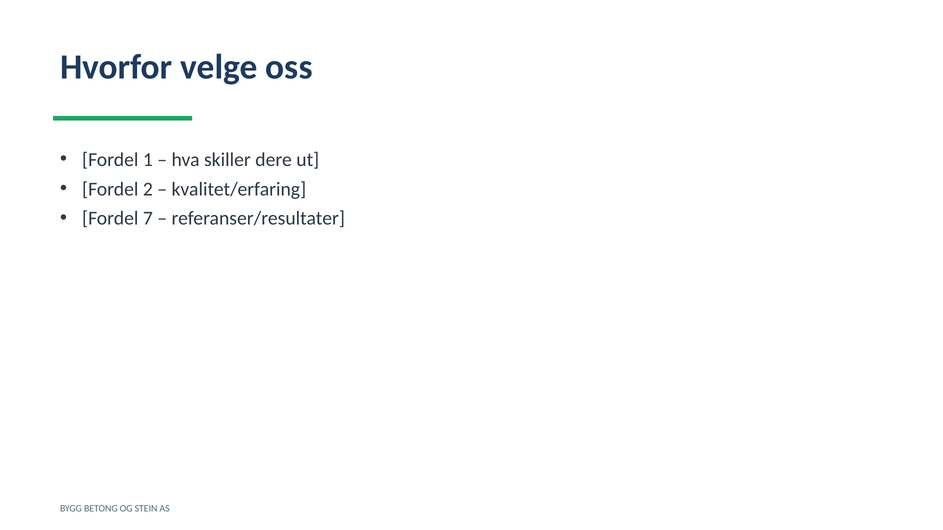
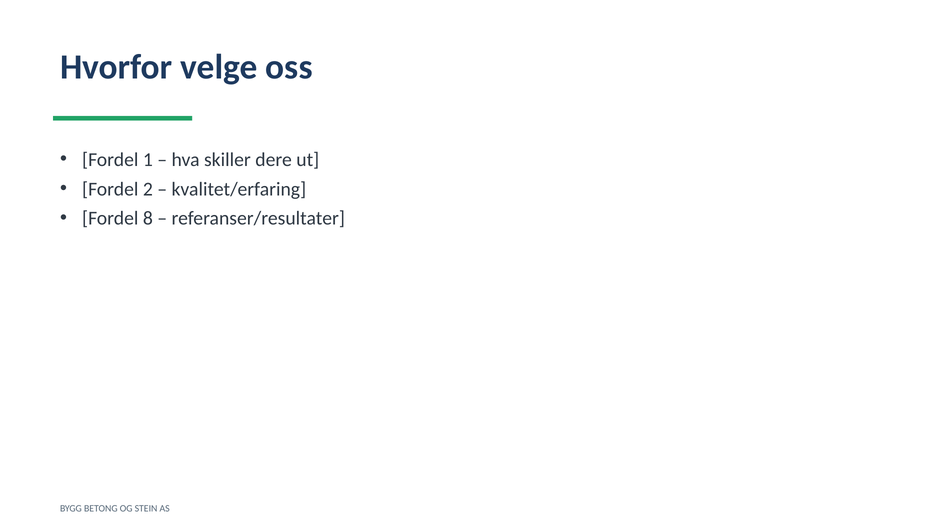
7: 7 -> 8 (148, 219)
